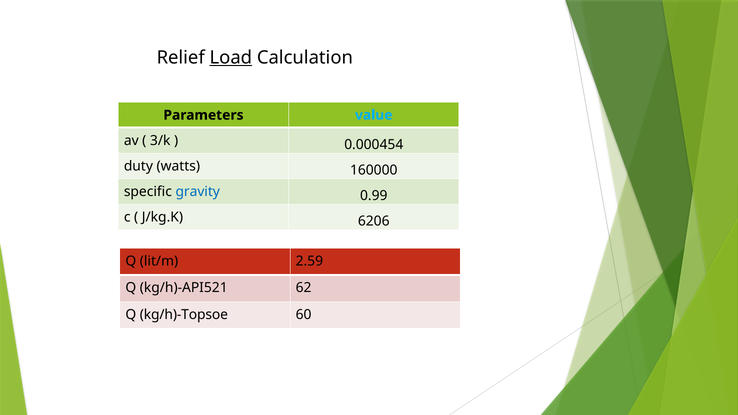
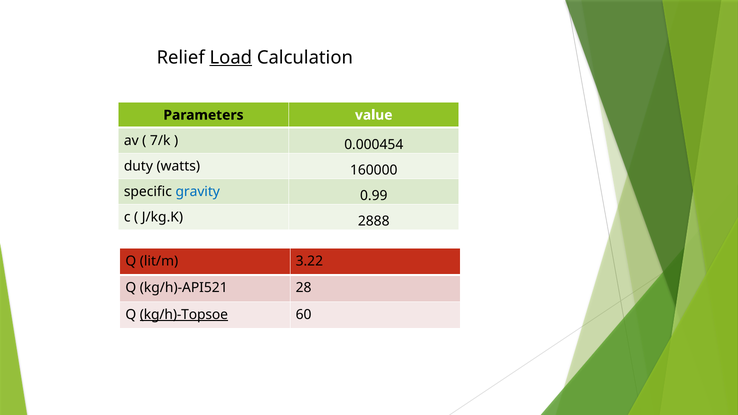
value colour: light blue -> white (374, 115)
3/k: 3/k -> 7/k (160, 141)
6206: 6206 -> 2888 (374, 221)
2.59: 2.59 -> 3.22 (309, 261)
62: 62 -> 28 (304, 288)
kg/h)-Topsoe underline: none -> present (184, 315)
